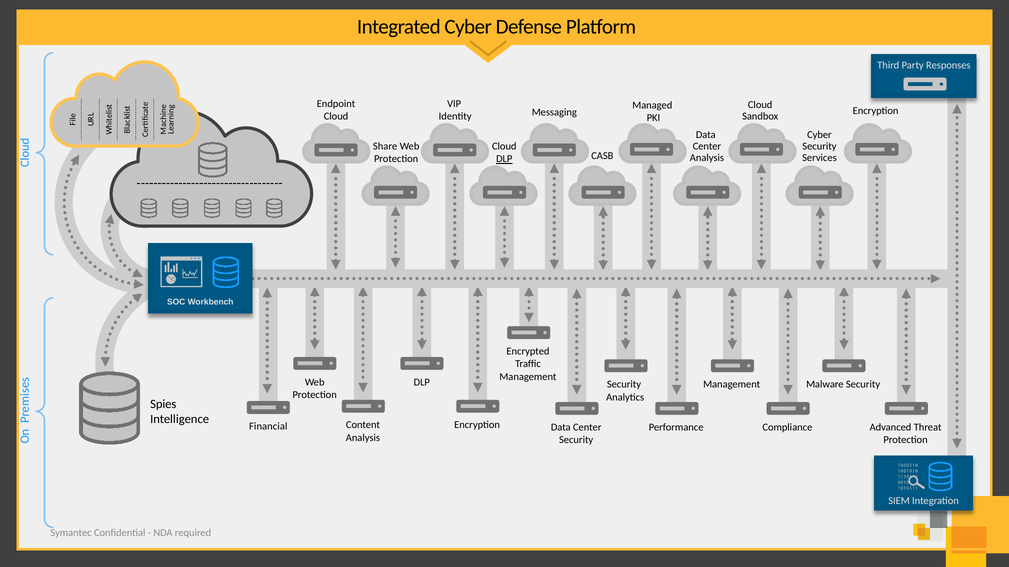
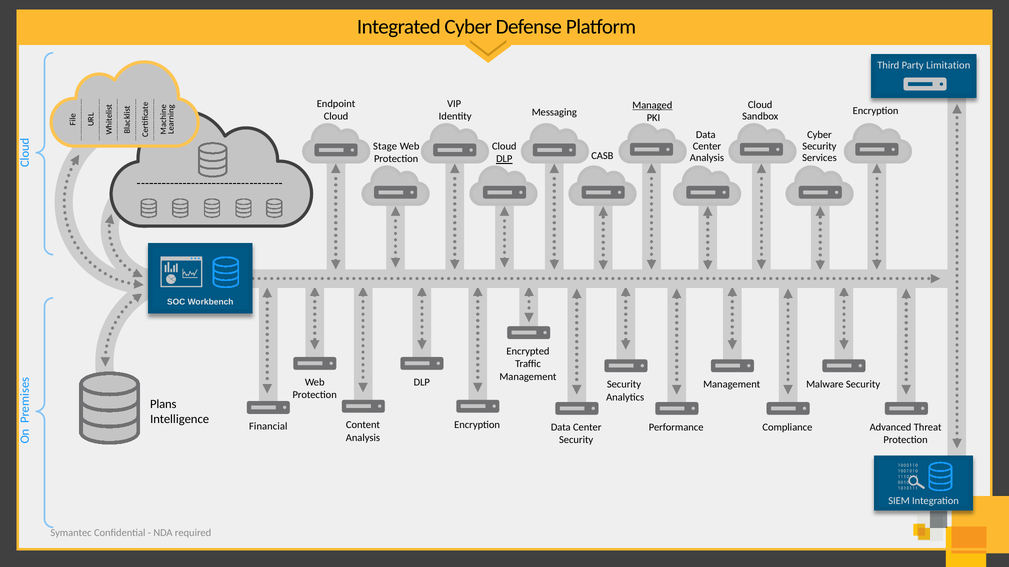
Responses: Responses -> Limitation (948, 66)
Managed underline: none -> present (652, 105)
Share: Share -> Stage (385, 147)
Spies: Spies -> Plans (163, 405)
